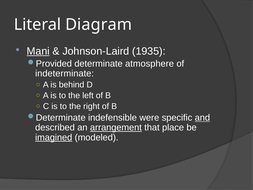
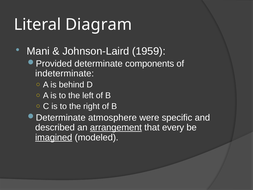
Mani underline: present -> none (38, 51)
1935: 1935 -> 1959 (149, 51)
atmosphere: atmosphere -> components (150, 64)
indefensible: indefensible -> atmosphere (112, 118)
and underline: present -> none (202, 118)
place: place -> every (173, 127)
